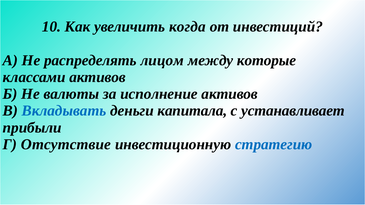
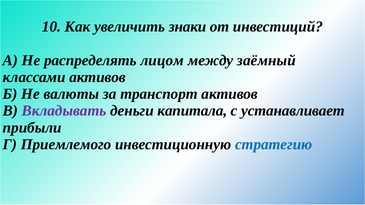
когда: когда -> знаки (188, 27)
которые: которые -> заёмный (266, 60)
исполнение: исполнение -> транспорт (159, 94)
Вкладывать colour: blue -> purple (64, 111)
Отсутствие: Отсутствие -> Приемлемого (66, 145)
